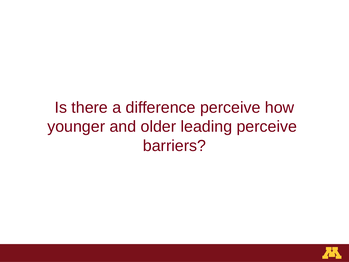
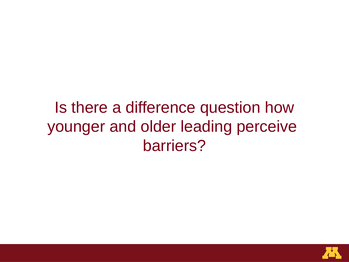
difference perceive: perceive -> question (230, 107)
